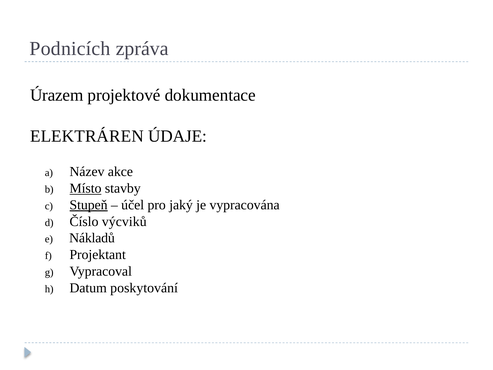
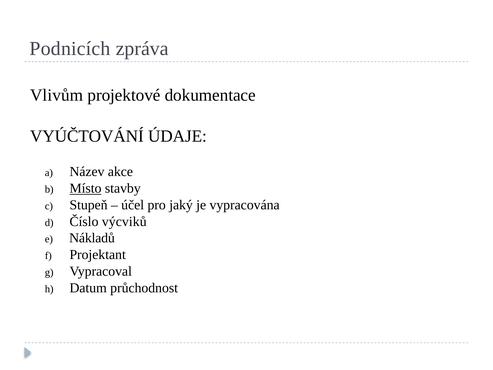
Úrazem: Úrazem -> Vlivům (57, 95)
ELEKTRÁREN: ELEKTRÁREN -> VYÚČTOVÁNÍ (87, 136)
Stupeň underline: present -> none (89, 205)
poskytování: poskytování -> průchodnost (144, 288)
